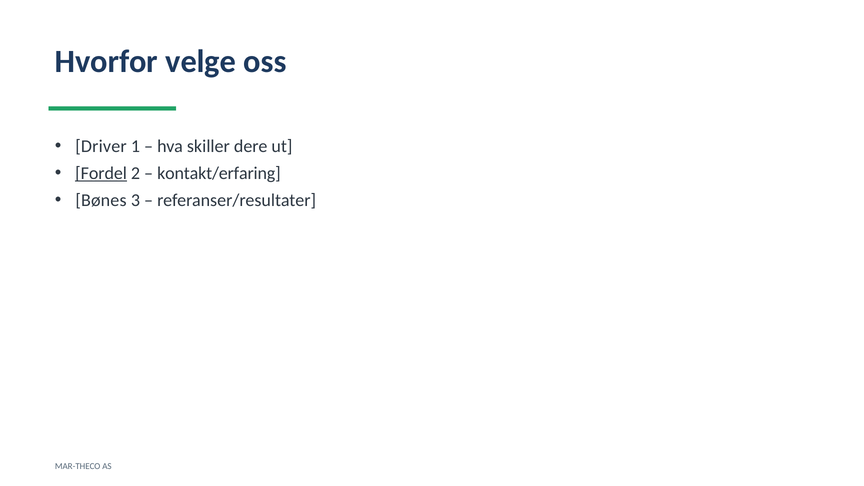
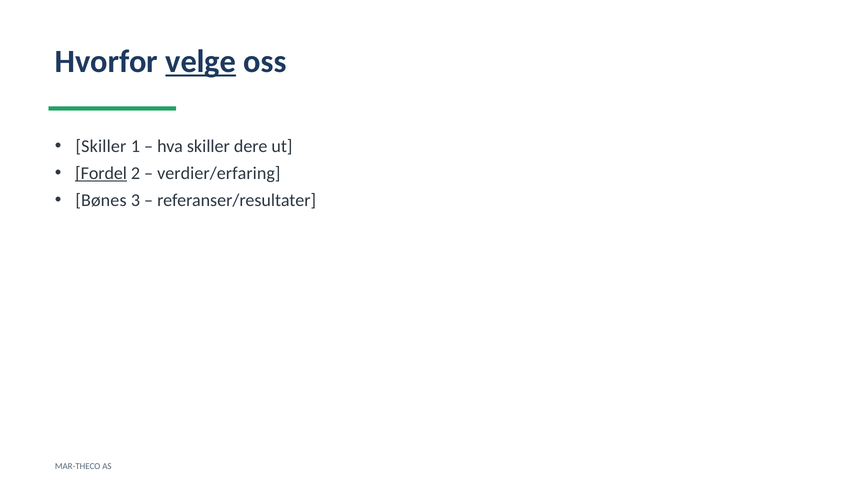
velge underline: none -> present (201, 62)
Driver: Driver -> Skiller (101, 146)
kontakt/erfaring: kontakt/erfaring -> verdier/erfaring (219, 173)
